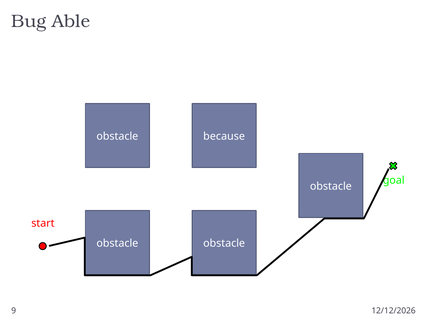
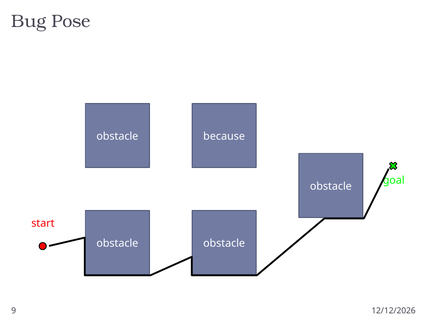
Able: Able -> Pose (71, 21)
